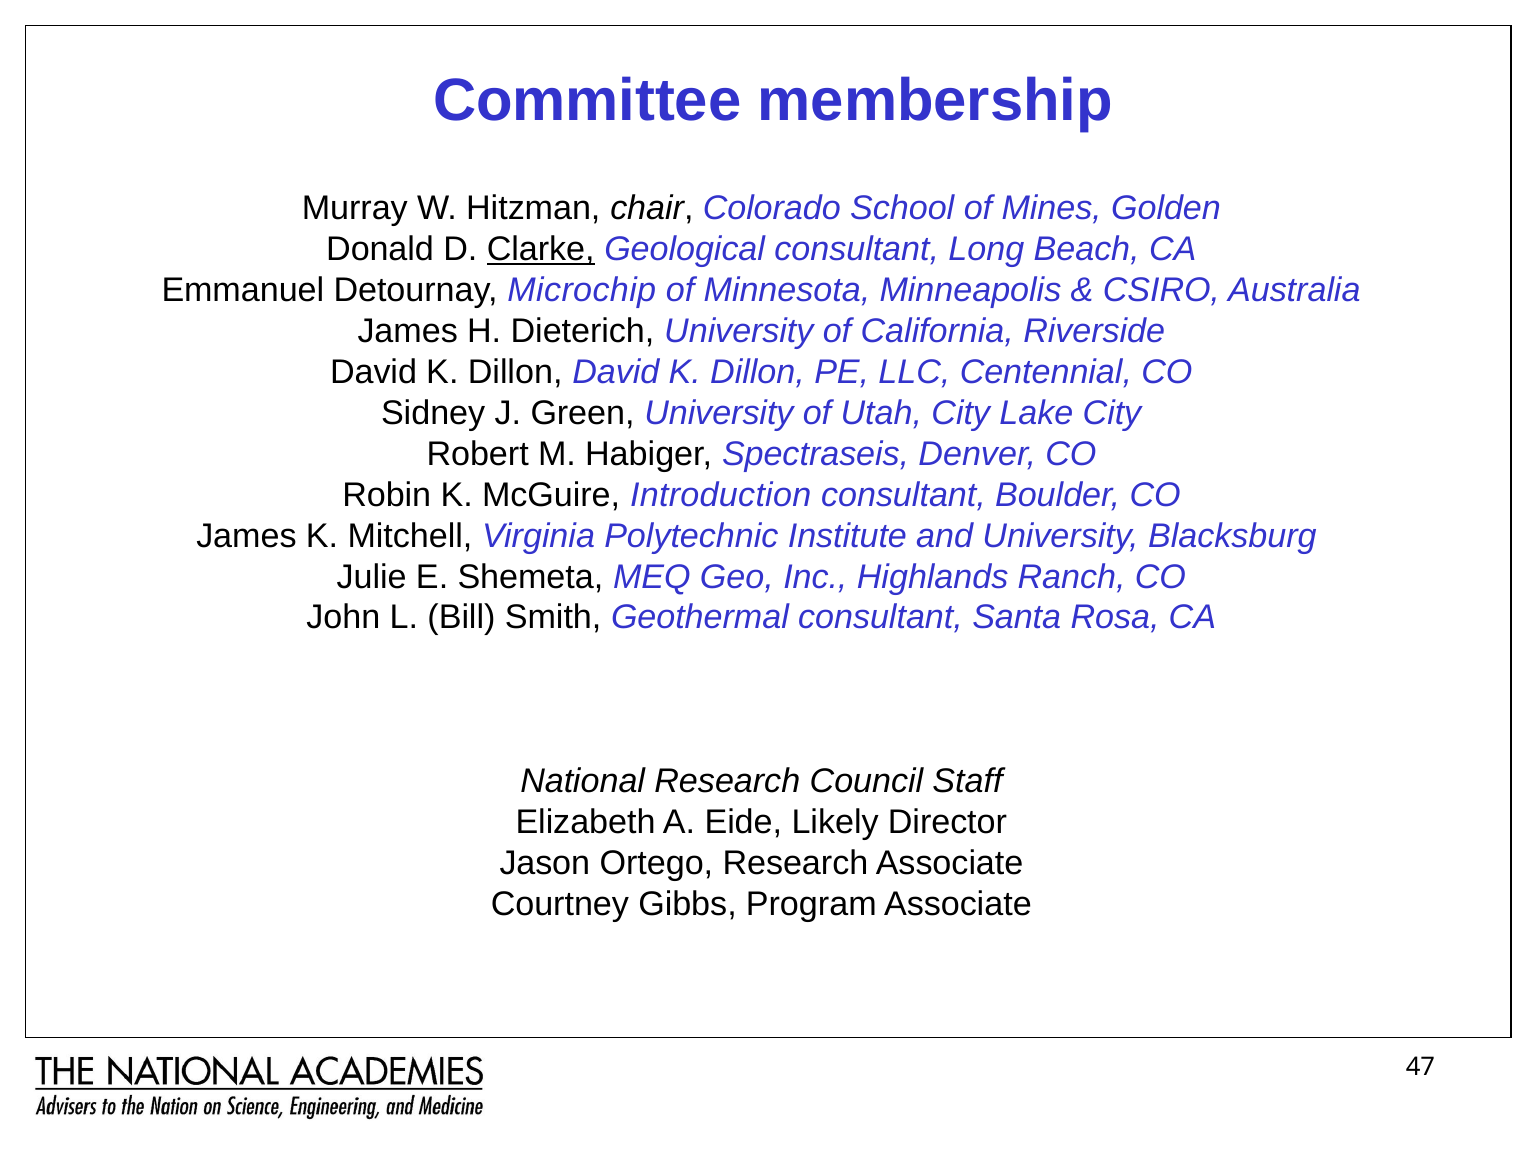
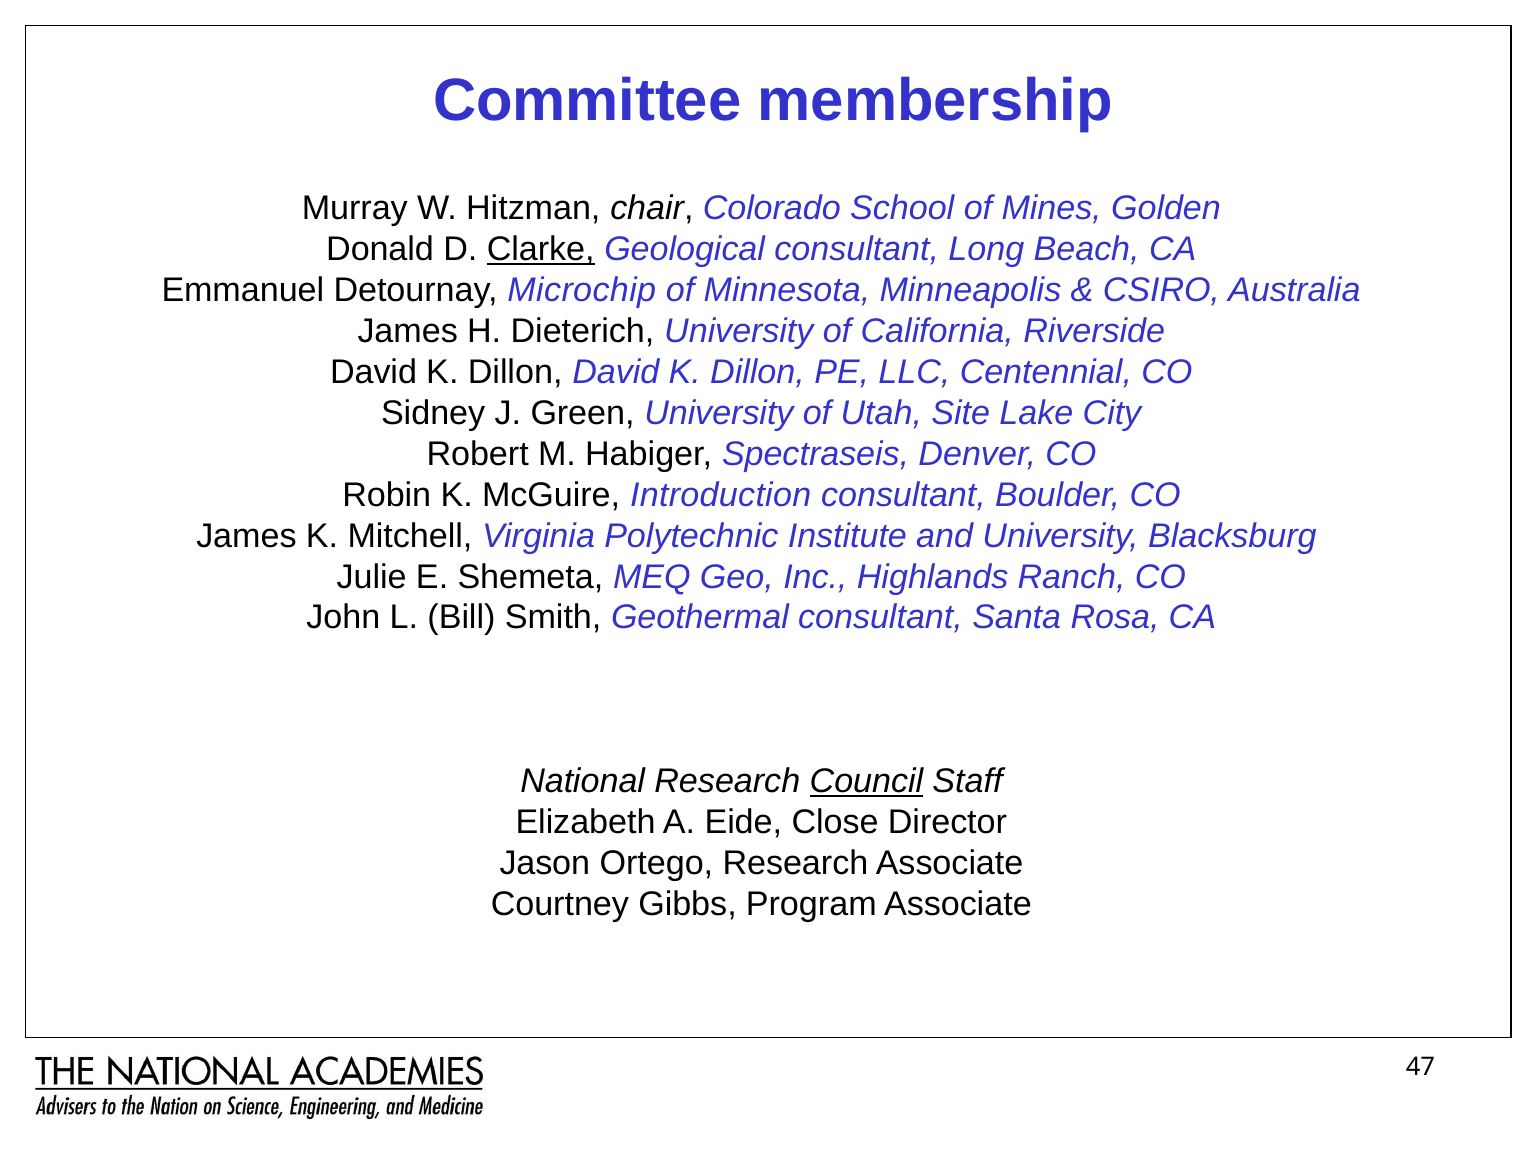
Utah City: City -> Site (961, 413)
Council underline: none -> present (866, 781)
Likely: Likely -> Close (835, 822)
